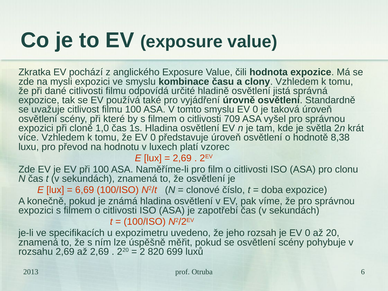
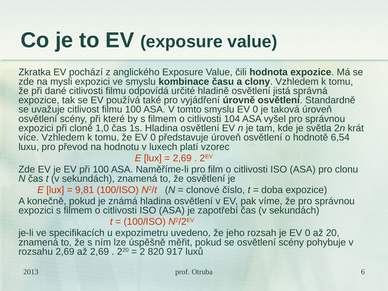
709: 709 -> 104 (232, 119)
8,38: 8,38 -> 6,54 (340, 138)
6,69: 6,69 -> 9,81 (85, 190)
699: 699 -> 917 (175, 252)
